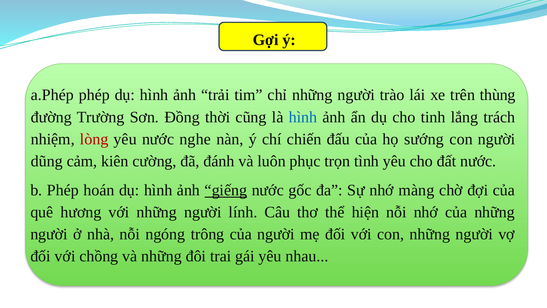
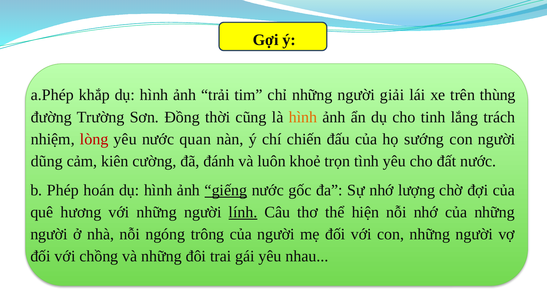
a.Phép phép: phép -> khắp (94, 95)
trào: trào -> giải (392, 95)
hình colour: blue -> orange (303, 117)
nghe: nghe -> quan (195, 139)
phục: phục -> khoẻ (305, 161)
màng: màng -> lượng (417, 190)
lính underline: none -> present (243, 212)
